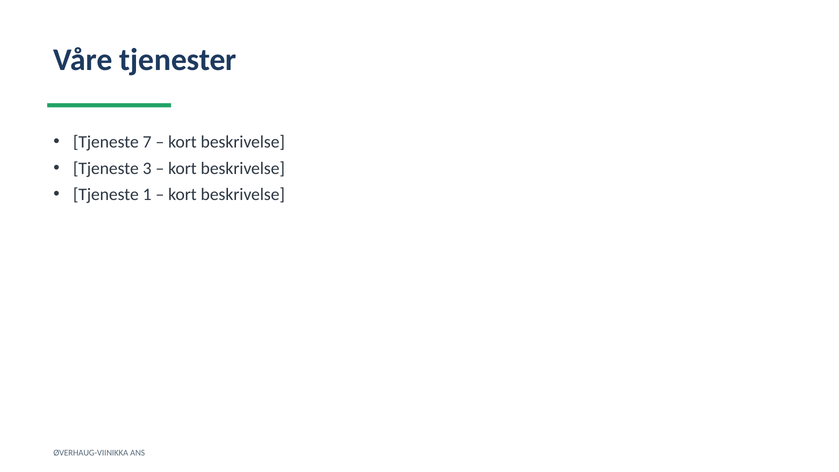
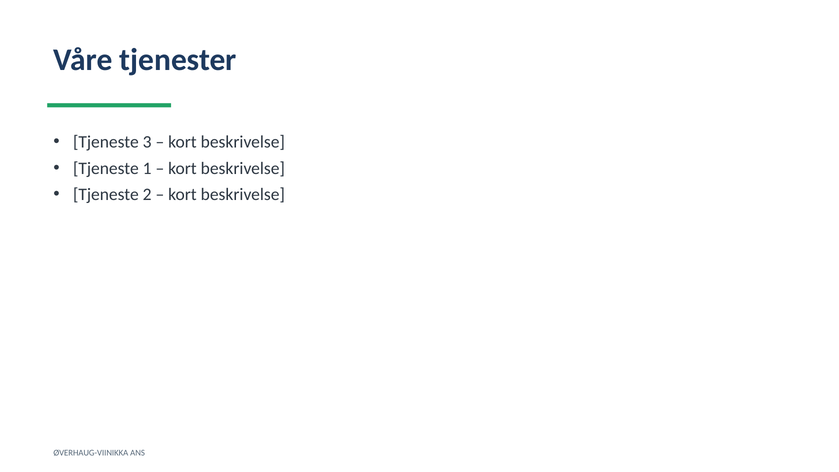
7: 7 -> 3 (147, 142)
3: 3 -> 1 (147, 168)
1: 1 -> 2 (147, 195)
